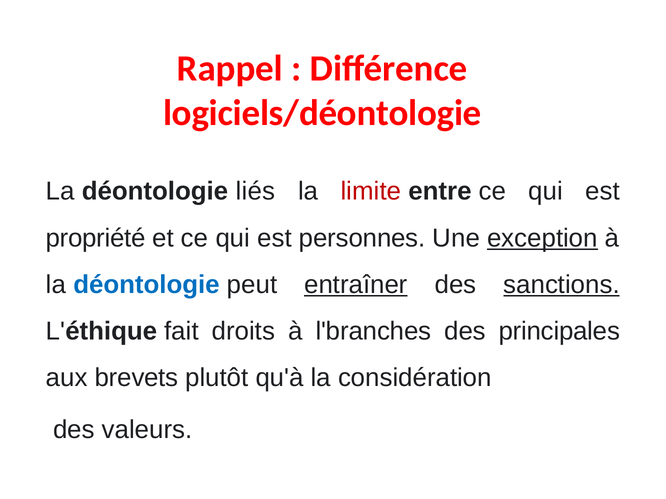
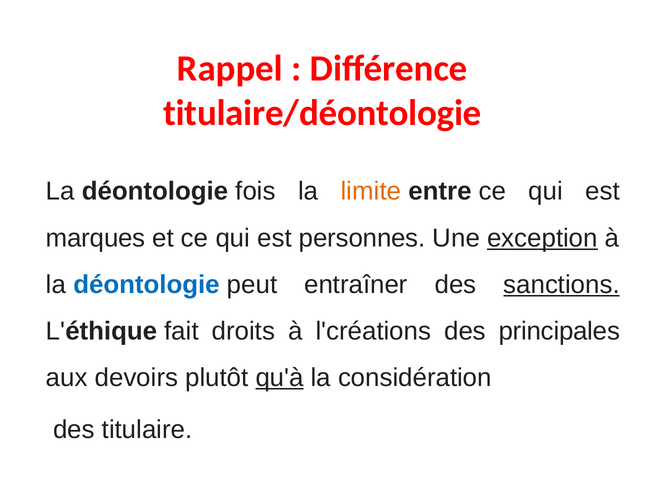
logiciels/déontologie: logiciels/déontologie -> titulaire/déontologie (322, 113)
liés: liés -> fois (256, 192)
limite colour: red -> orange (371, 192)
propriété: propriété -> marques (96, 238)
entraîner underline: present -> none (356, 285)
l'branches: l'branches -> l'créations (373, 332)
brevets: brevets -> devoirs (136, 378)
qu'à underline: none -> present (280, 378)
valeurs: valeurs -> titulaire (147, 430)
